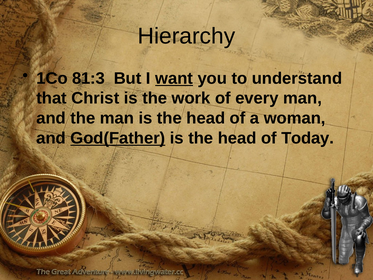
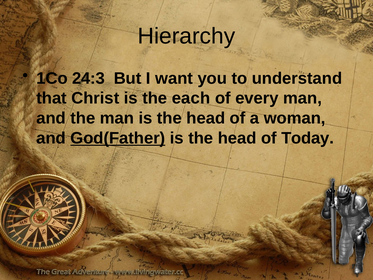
81:3: 81:3 -> 24:3 (88, 78)
want underline: present -> none (174, 78)
work: work -> each (191, 98)
